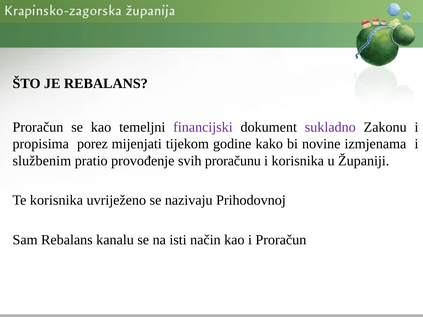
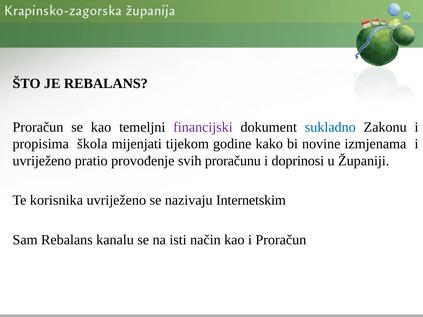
sukladno colour: purple -> blue (330, 127)
porez: porez -> škola (92, 144)
službenim: službenim -> uvriježeno (42, 161)
i korisnika: korisnika -> doprinosi (298, 161)
Prihodovnoj: Prihodovnoj -> Internetskim (251, 200)
